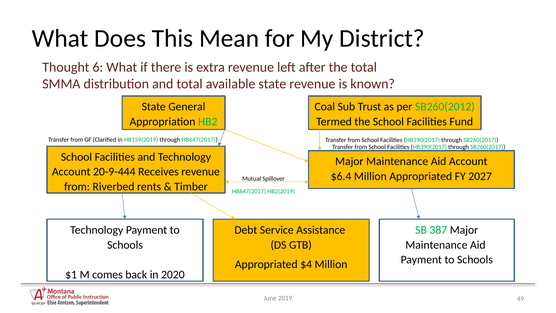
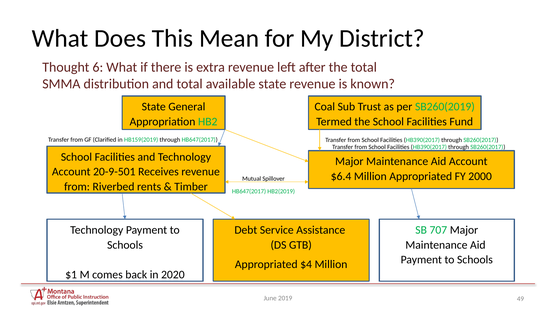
SB260(2012: SB260(2012 -> SB260(2019 (445, 107)
20-9-444: 20-9-444 -> 20-9-501 (114, 172)
2027: 2027 -> 2000 (480, 176)
387: 387 -> 707 (438, 230)
